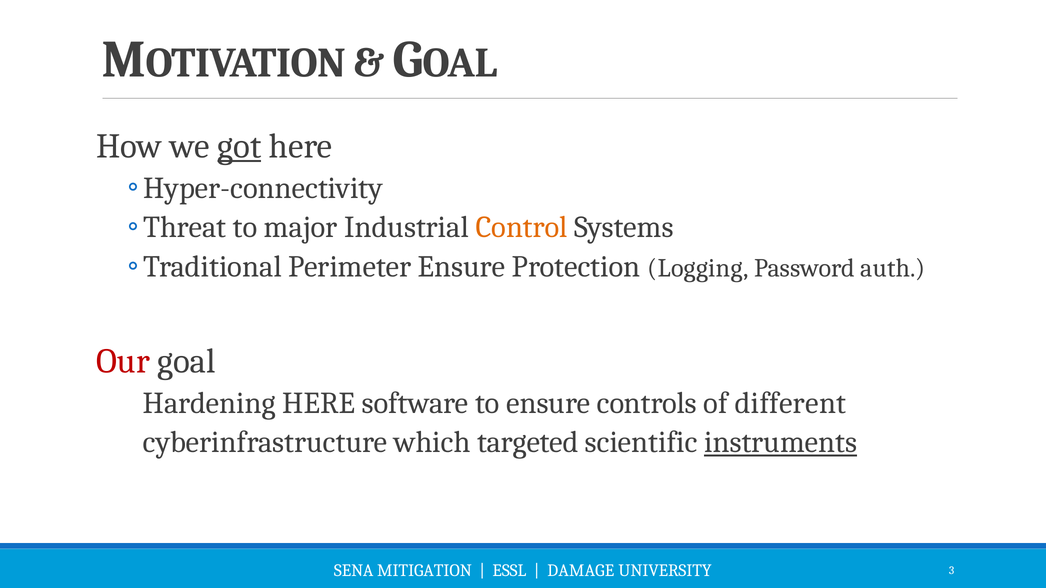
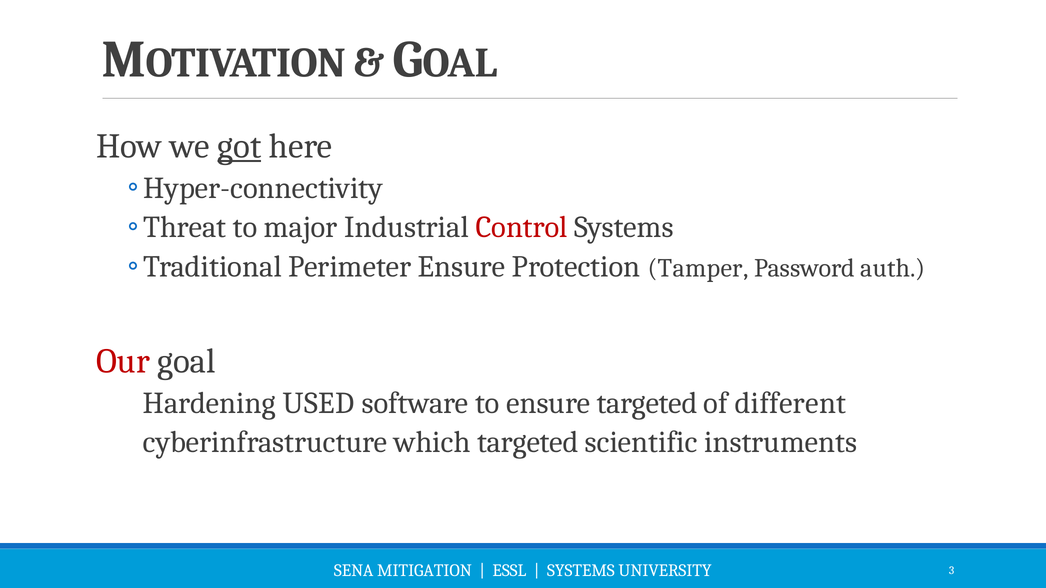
Control colour: orange -> red (522, 228)
Logging: Logging -> Tamper (698, 269)
Hardening HERE: HERE -> USED (319, 403)
ensure controls: controls -> targeted (647, 403)
instruments underline: present -> none (781, 443)
DAMAGE: DAMAGE -> SYSTEMS (581, 571)
